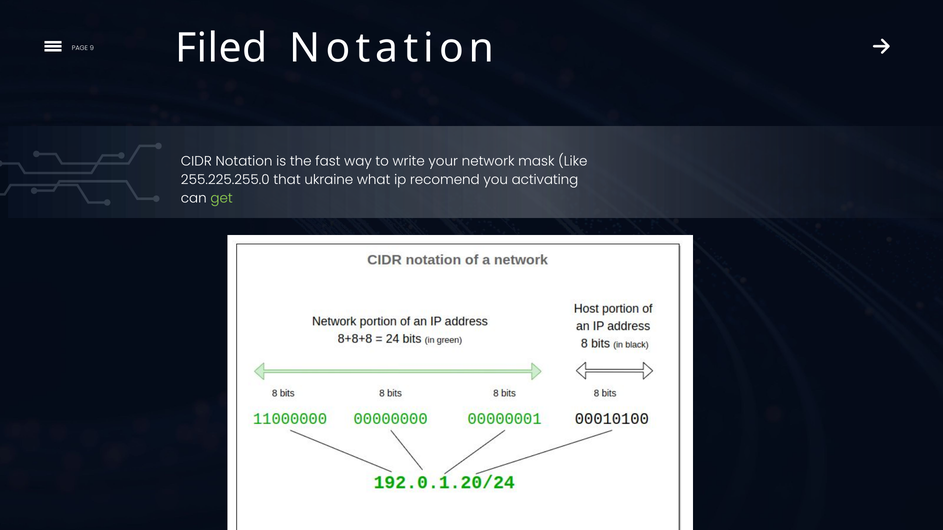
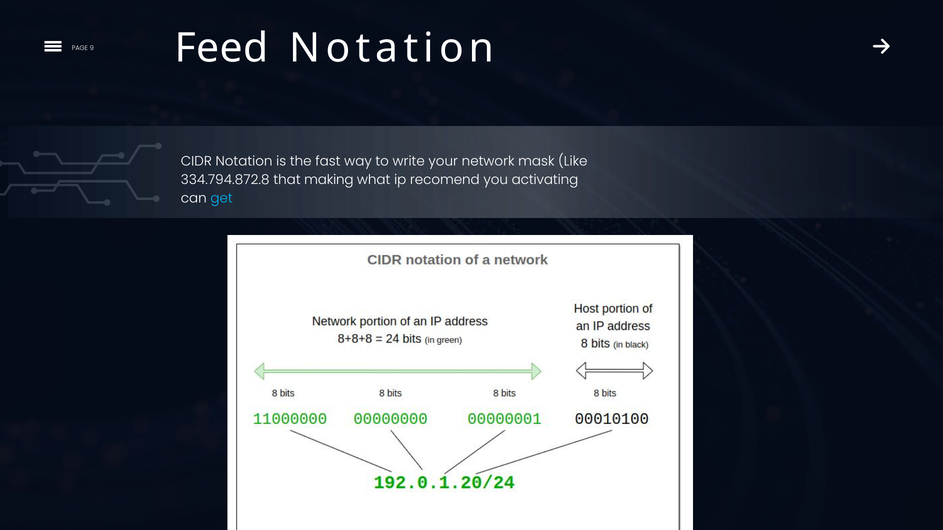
Filed: Filed -> Feed (221, 48)
255.225.255.0: 255.225.255.0 -> 334.794.872.8 (225, 180)
ukraine: ukraine -> making (329, 180)
get colour: light green -> light blue (222, 198)
